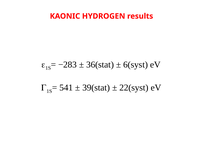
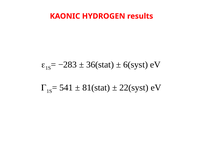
39(stat: 39(stat -> 81(stat (96, 88)
